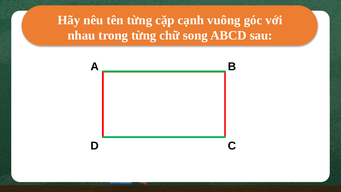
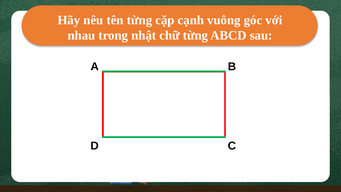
trong từng: từng -> nhật (144, 35)
chữ song: song -> từng (195, 35)
